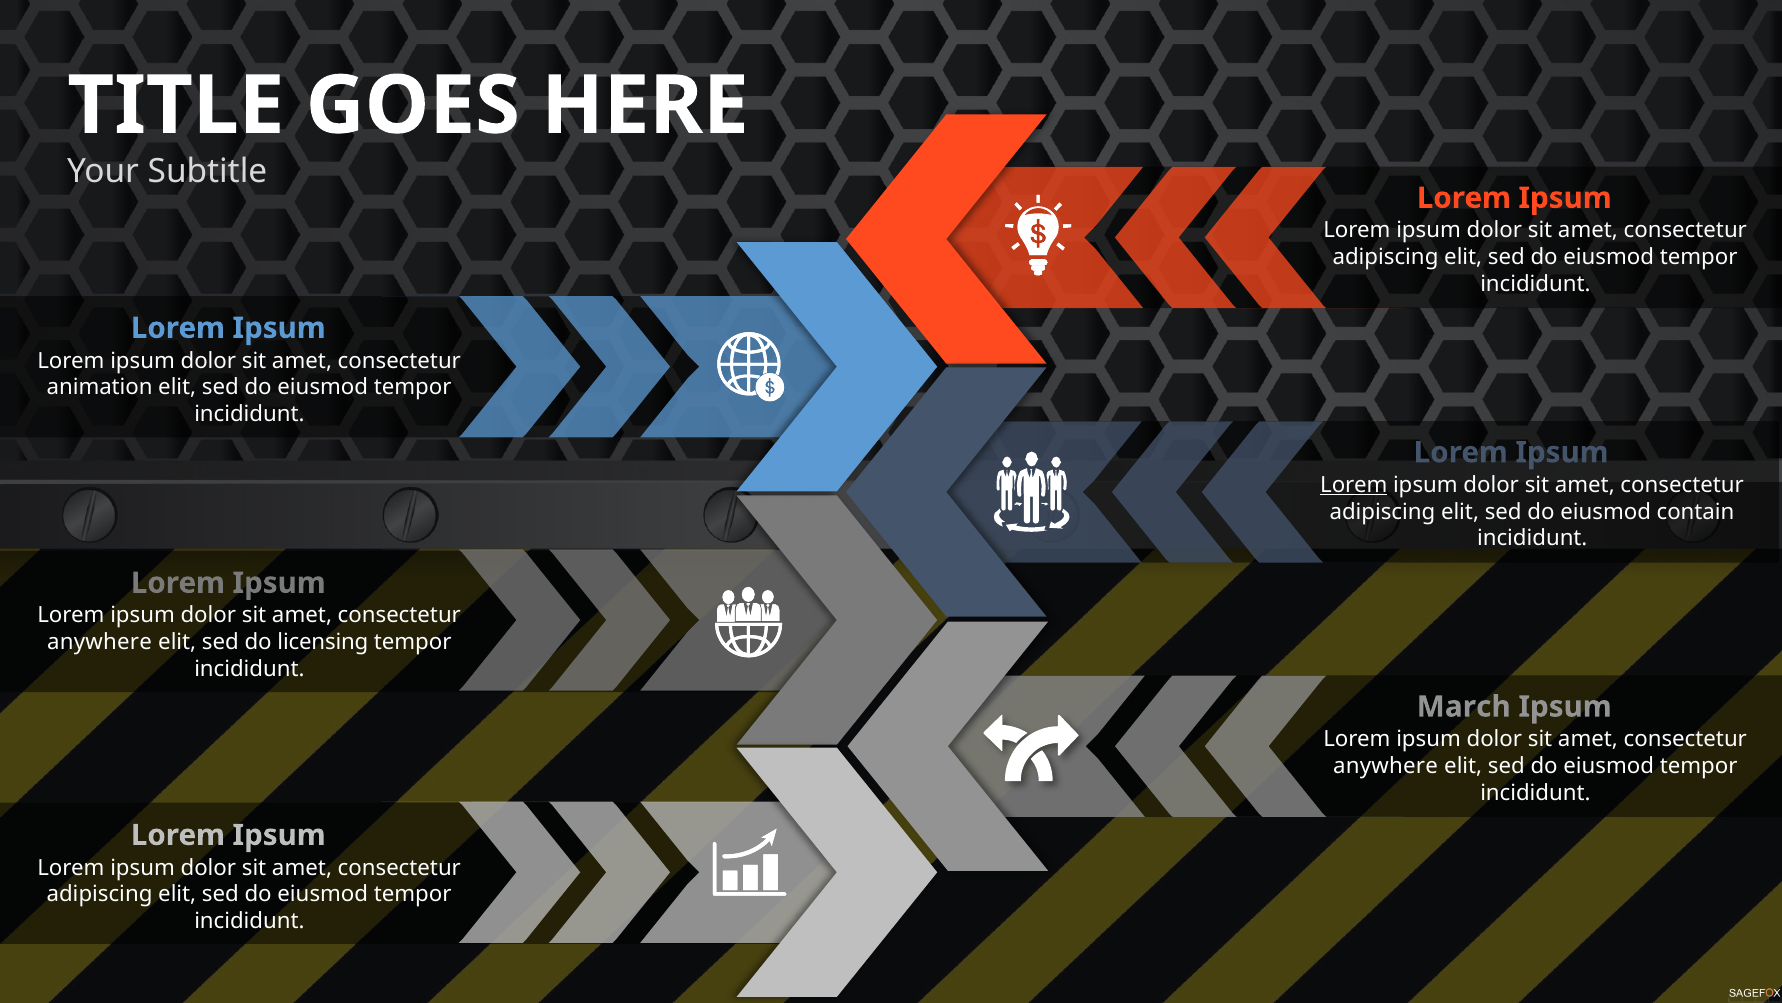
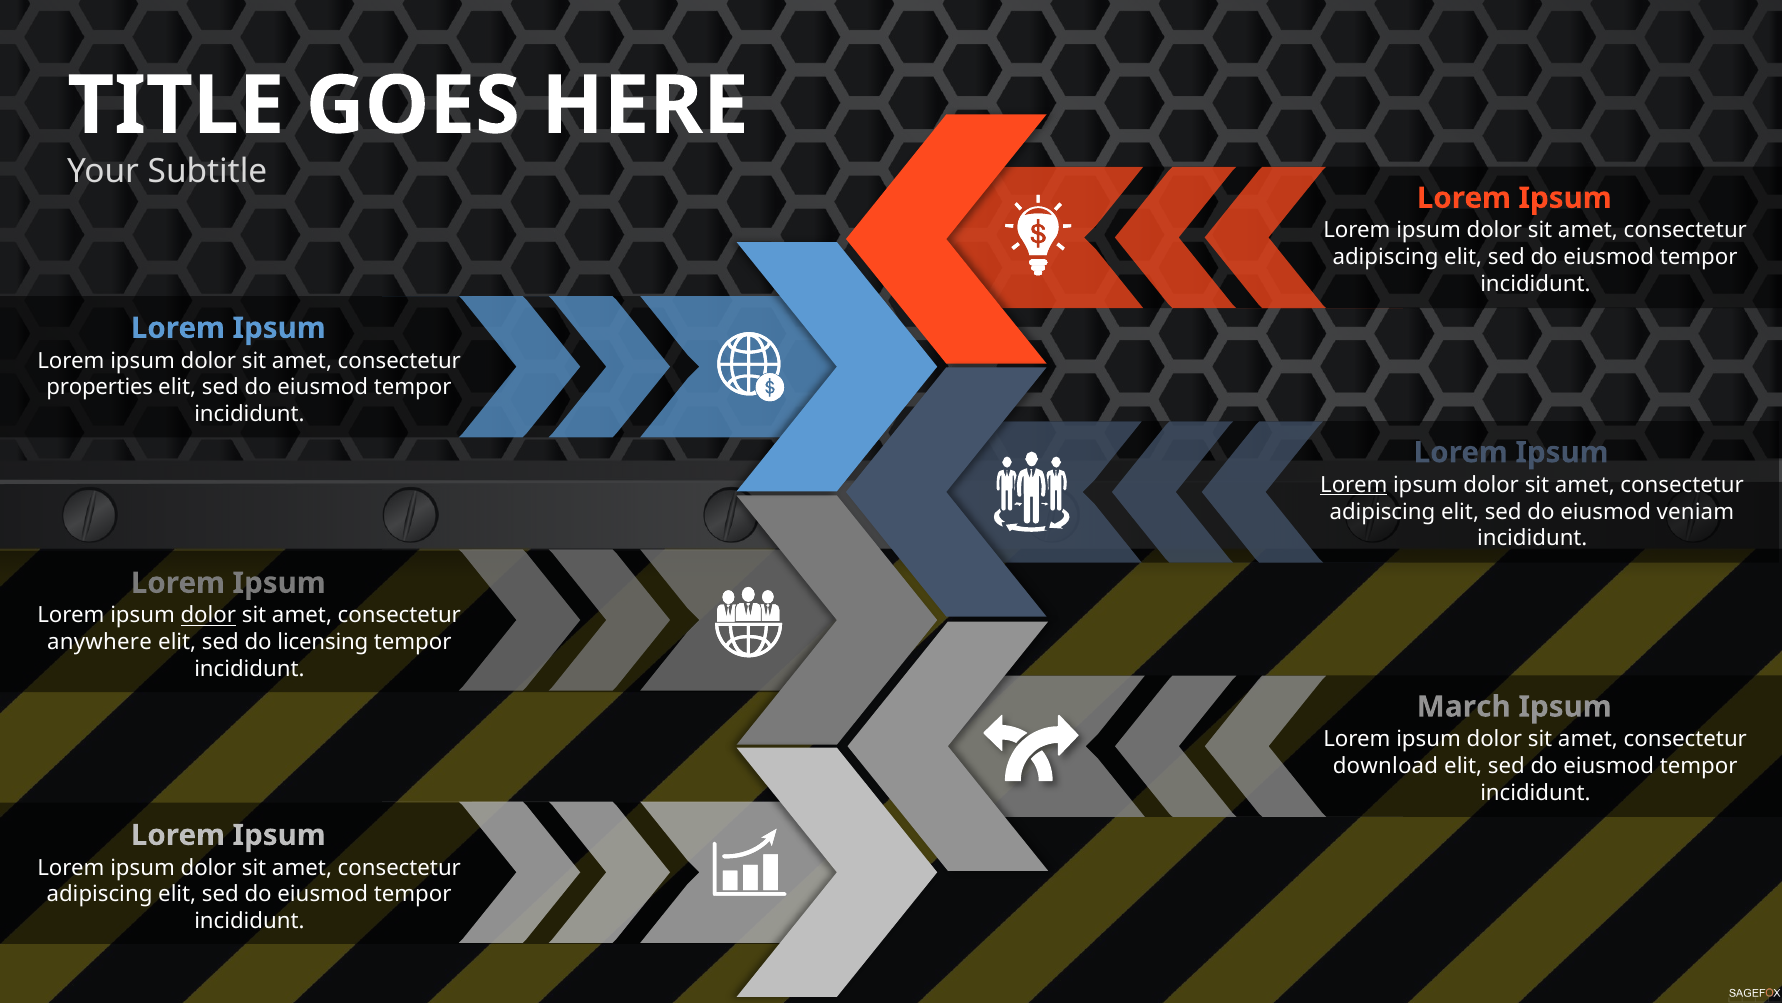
animation: animation -> properties (100, 387)
contain: contain -> veniam (1695, 512)
dolor underline: none -> present (208, 615)
anywhere: anywhere -> download (1385, 766)
